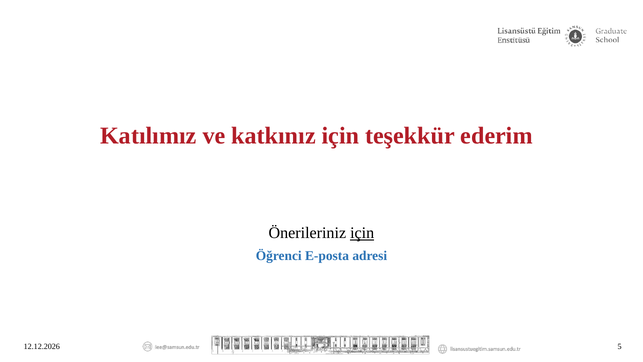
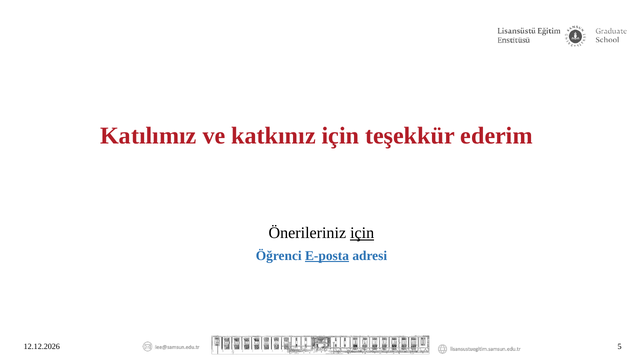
E-posta underline: none -> present (327, 255)
